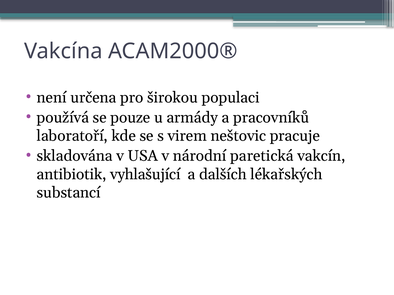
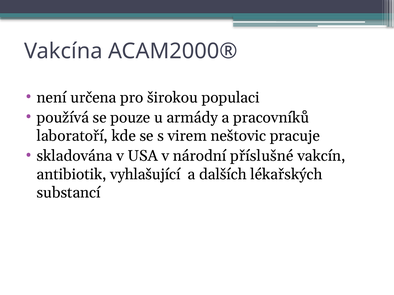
paretická: paretická -> příslušné (262, 156)
